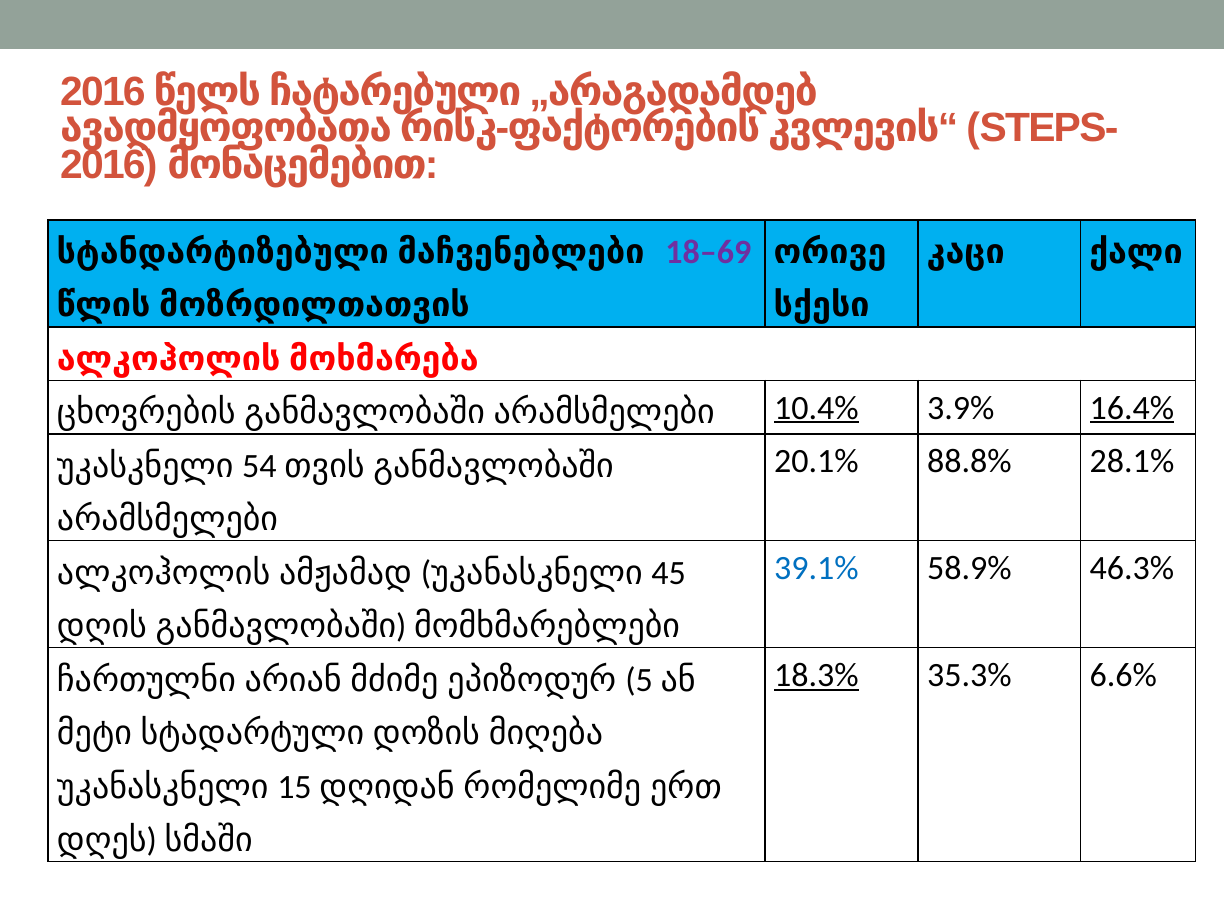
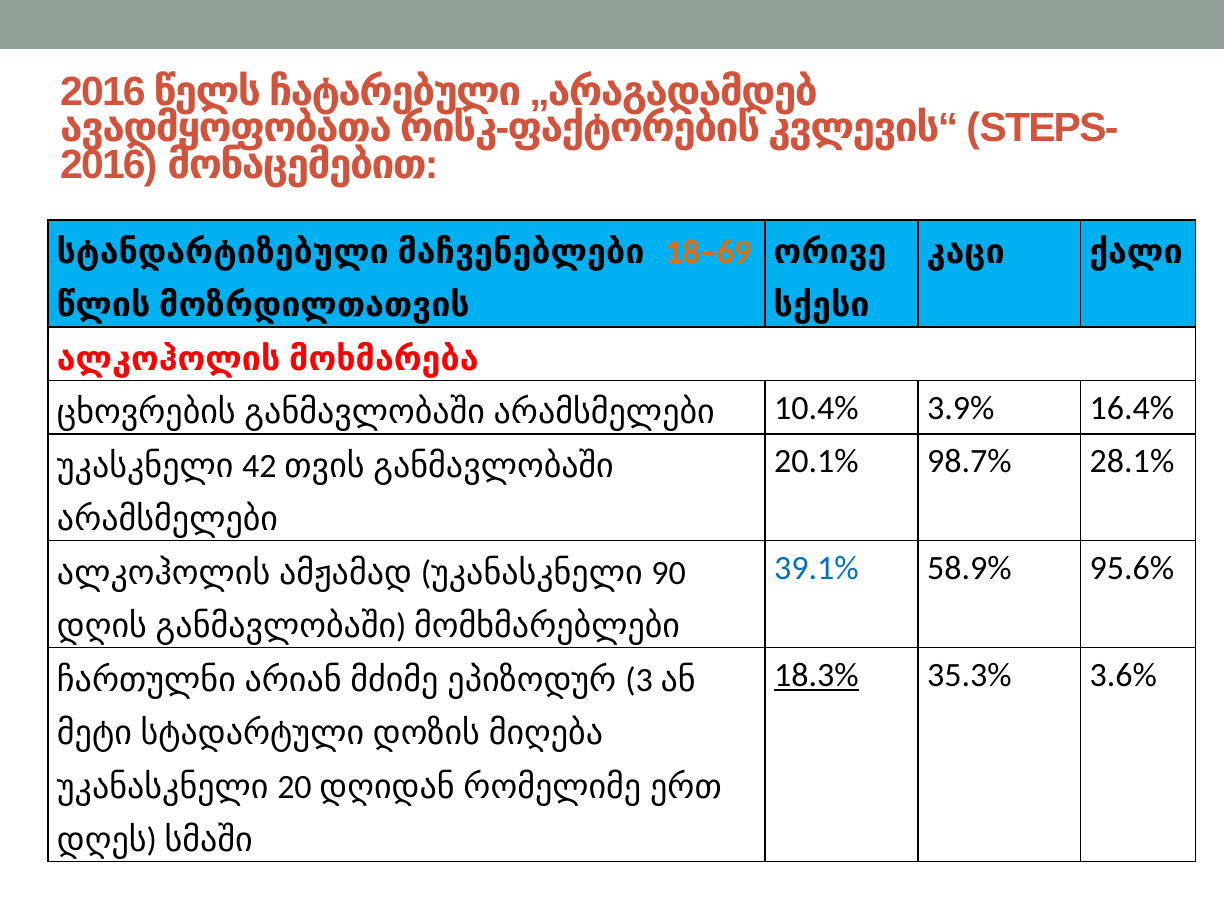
18–69 colour: purple -> orange (708, 252)
10.4% underline: present -> none (816, 408)
16.4% underline: present -> none (1132, 408)
88.8%: 88.8% -> 98.7% (969, 461)
54: 54 -> 42 (259, 466)
46.3%: 46.3% -> 95.6% (1132, 568)
45: 45 -> 90 (669, 573)
6.6%: 6.6% -> 3.6% (1123, 675)
5: 5 -> 3 (639, 680)
15: 15 -> 20 (294, 787)
